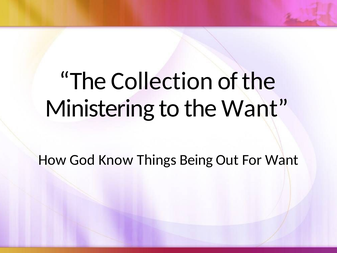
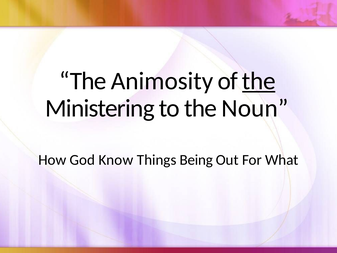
Collection: Collection -> Animosity (162, 81)
the underline: none -> present (259, 81)
the Want: Want -> Noun (255, 108)
For Want: Want -> What (282, 160)
